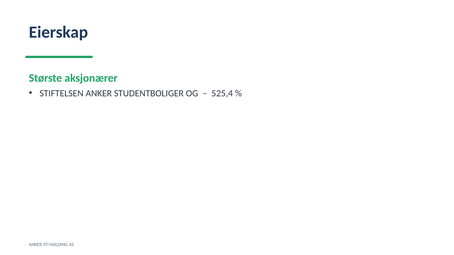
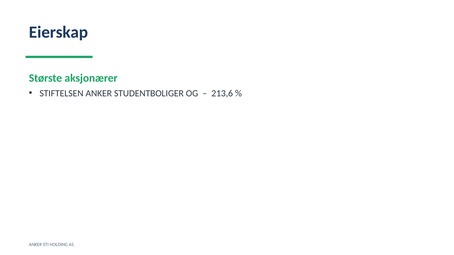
525,4: 525,4 -> 213,6 (222, 93)
